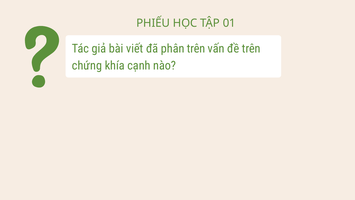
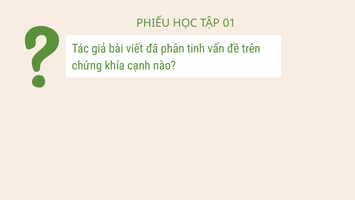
phân trên: trên -> tinh (196, 49)
